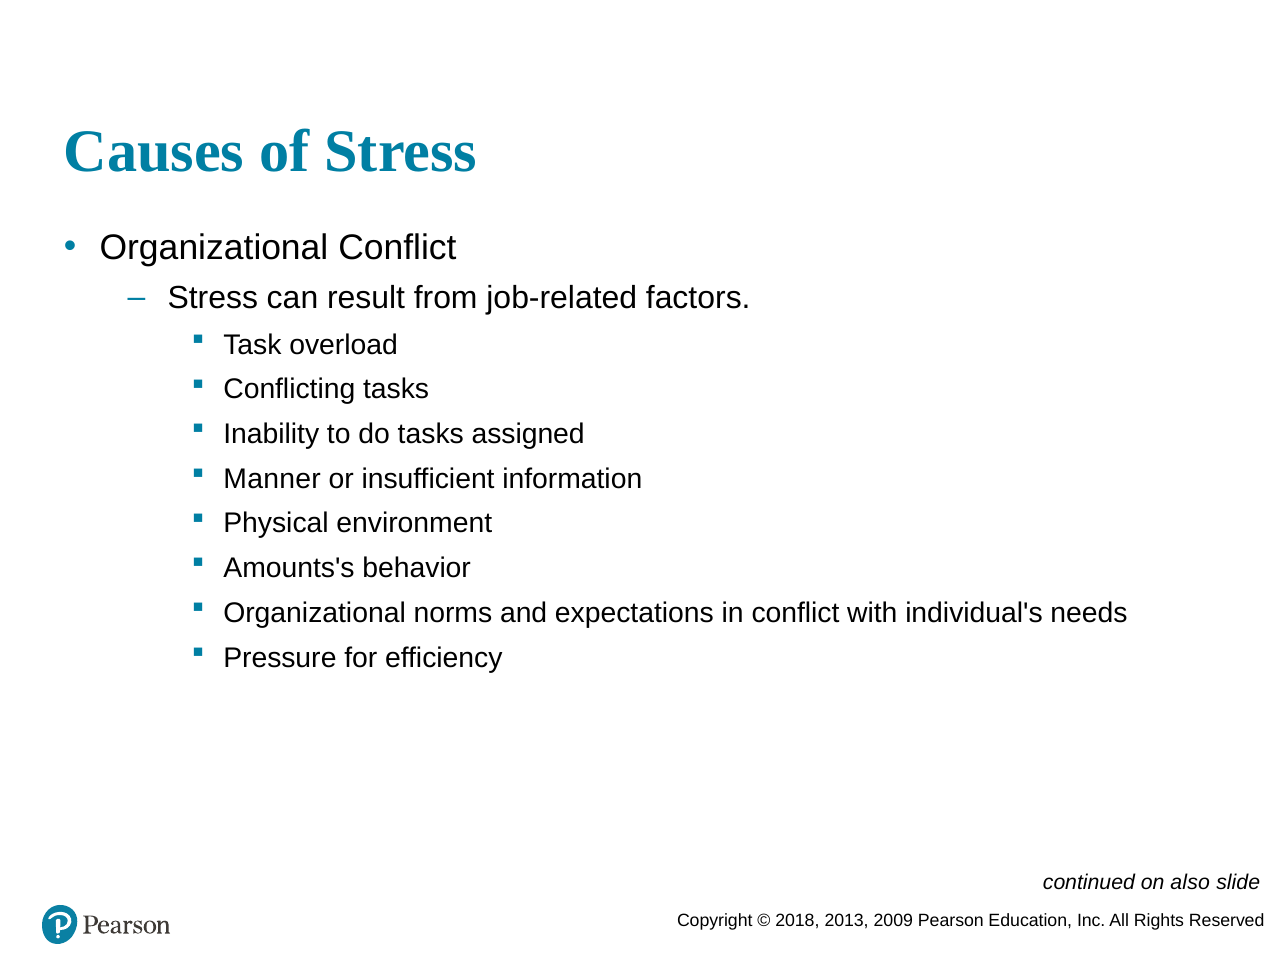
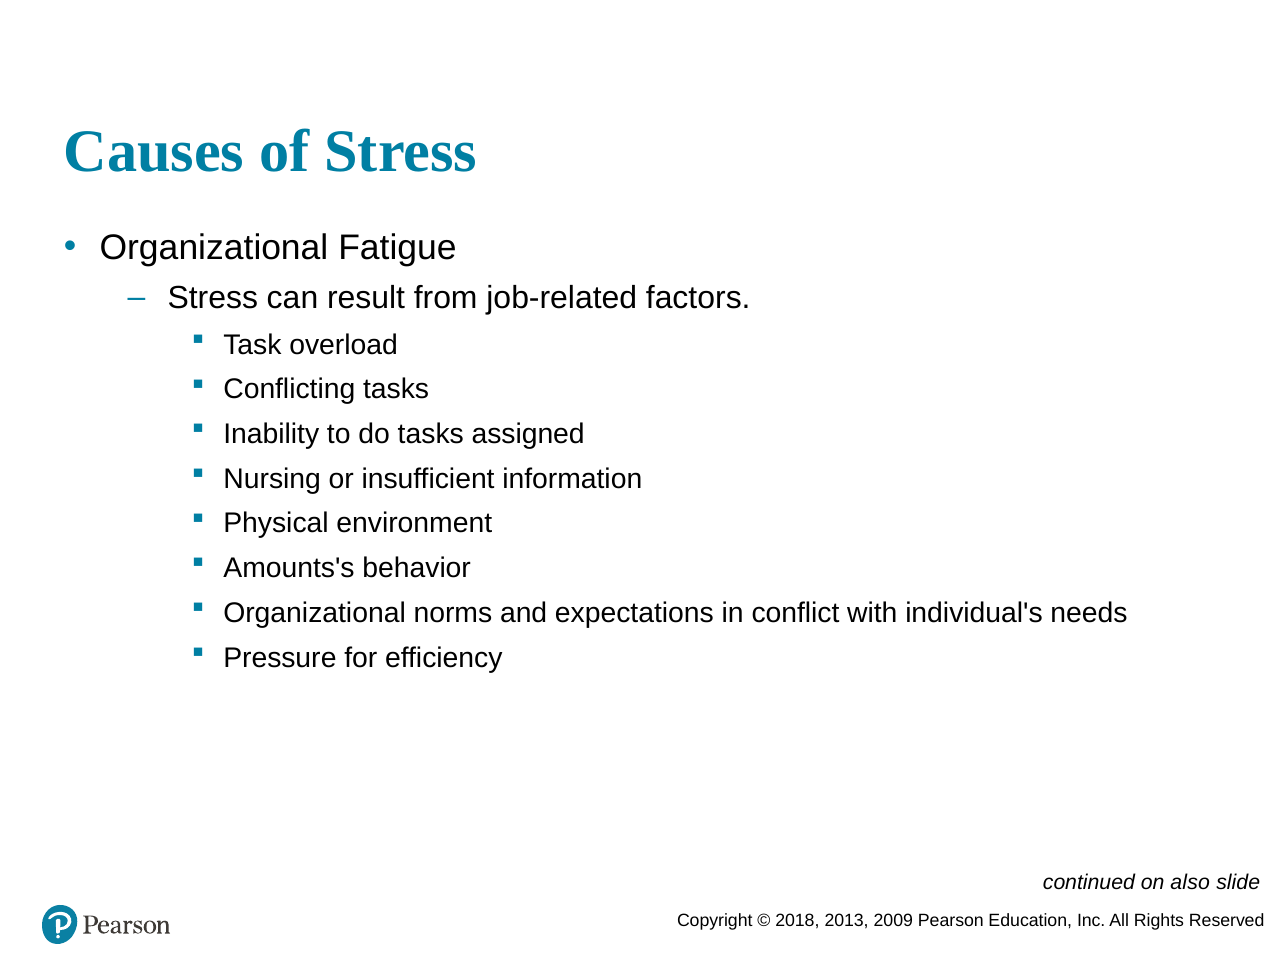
Organizational Conflict: Conflict -> Fatigue (397, 247)
Manner: Manner -> Nursing (272, 479)
